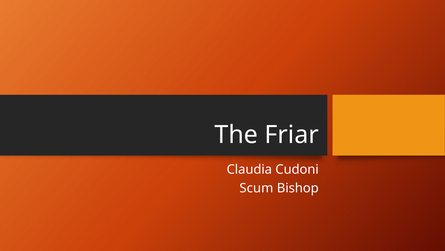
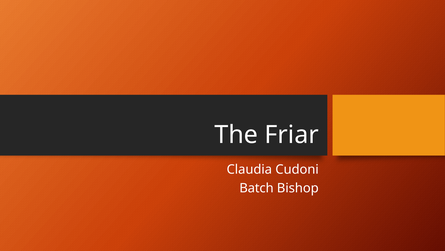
Scum: Scum -> Batch (257, 188)
